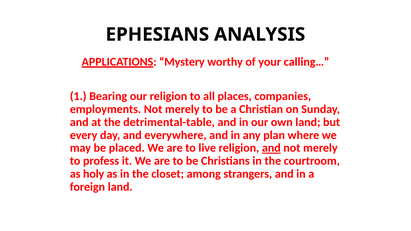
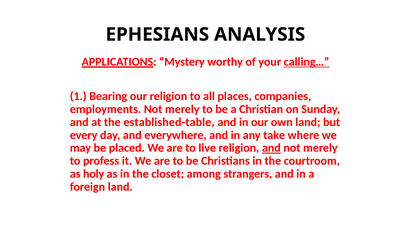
calling… underline: none -> present (306, 62)
detrimental-table: detrimental-table -> established-table (169, 122)
plan: plan -> take (274, 135)
